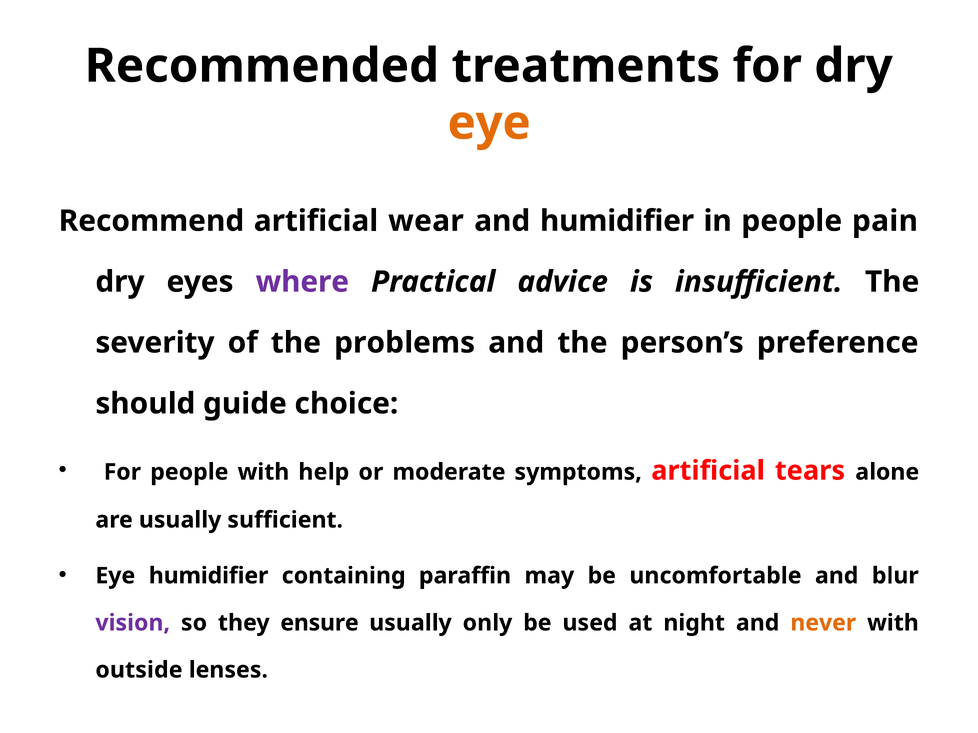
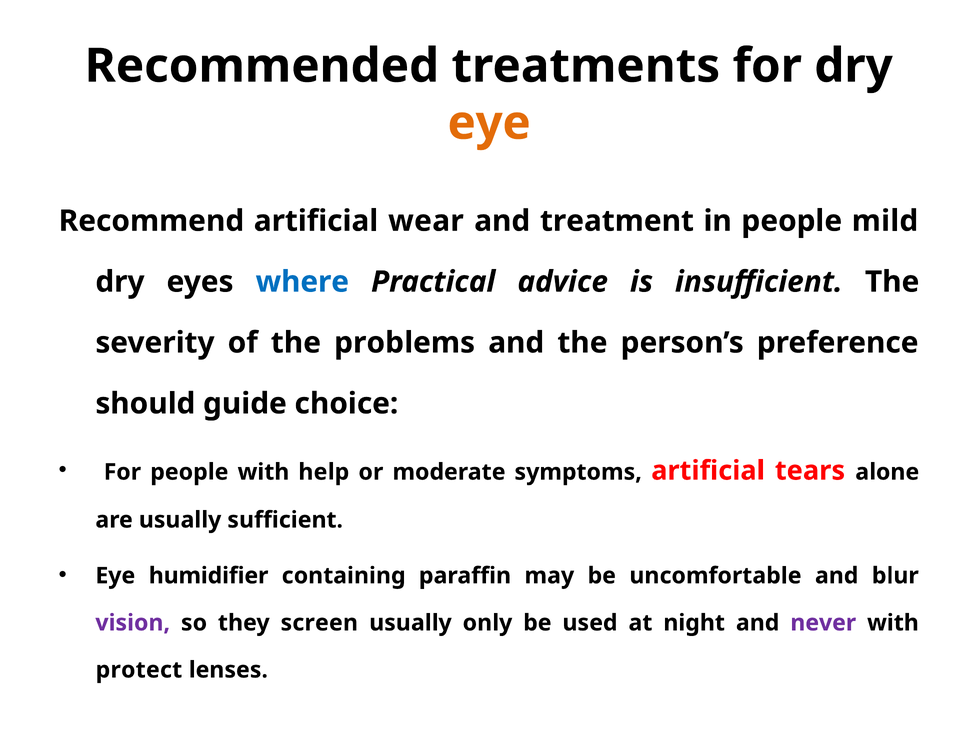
and humidifier: humidifier -> treatment (617, 221)
pain: pain -> mild (885, 221)
where colour: purple -> blue (302, 282)
ensure: ensure -> screen (319, 623)
never colour: orange -> purple (823, 623)
outside: outside -> protect (139, 670)
